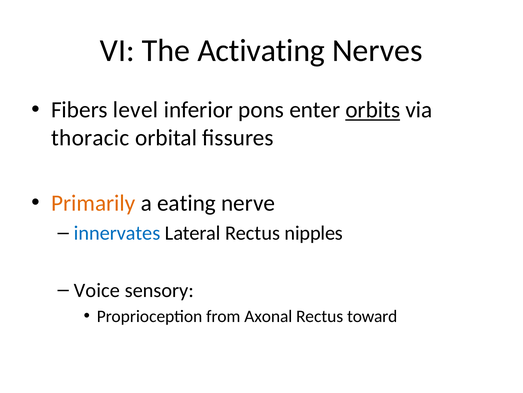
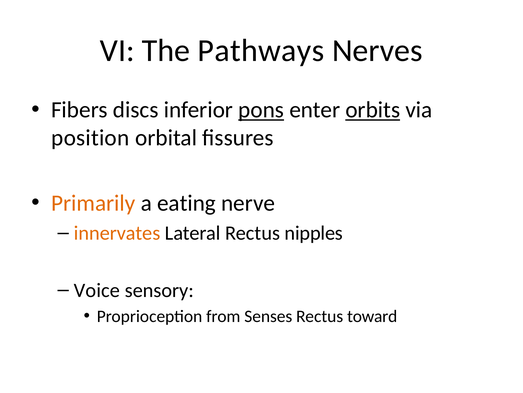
Activating: Activating -> Pathways (261, 51)
level: level -> discs (136, 110)
pons underline: none -> present (261, 110)
thoracic: thoracic -> position (90, 138)
innervates colour: blue -> orange (117, 233)
Axonal: Axonal -> Senses (268, 316)
